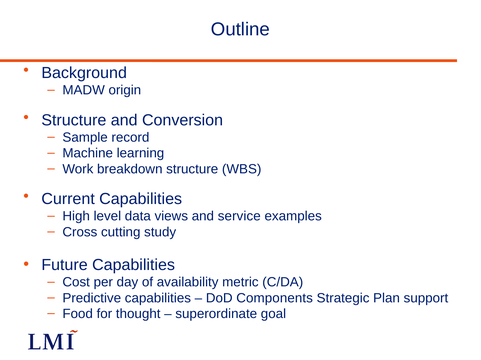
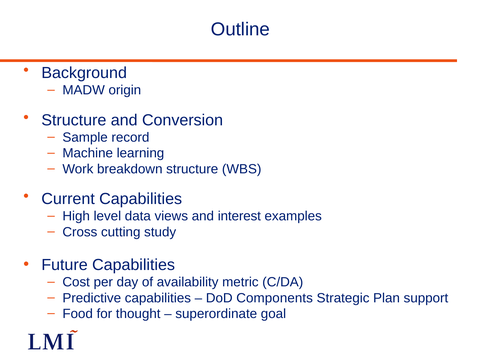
service: service -> interest (239, 217)
